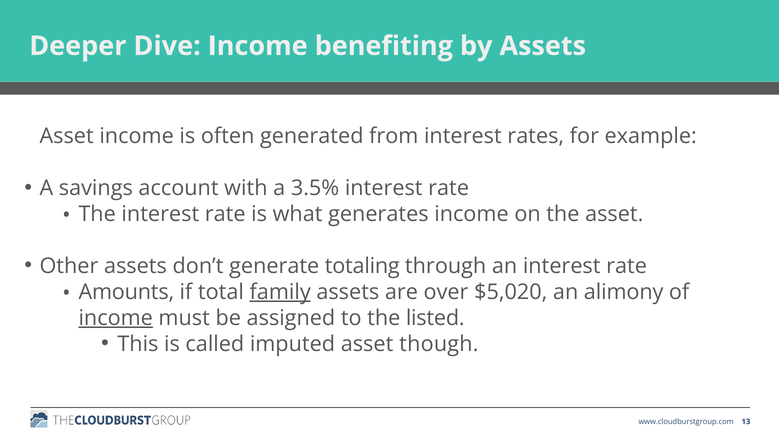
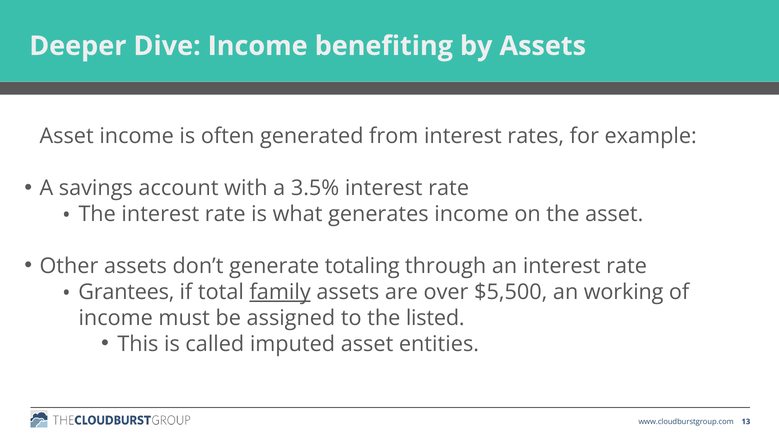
Amounts: Amounts -> Grantees (126, 292)
$5,020: $5,020 -> $5,500 (511, 292)
alimony: alimony -> working (624, 292)
income underline: present -> none (116, 318)
though: though -> entities (439, 344)
